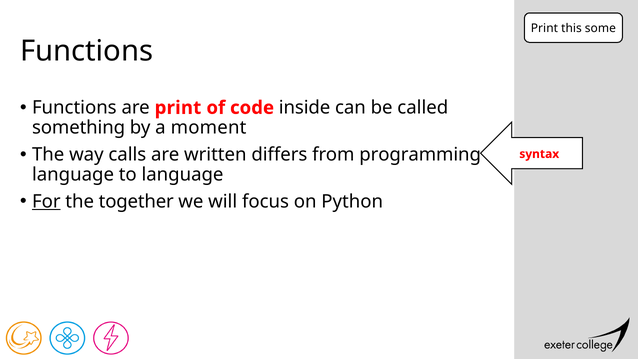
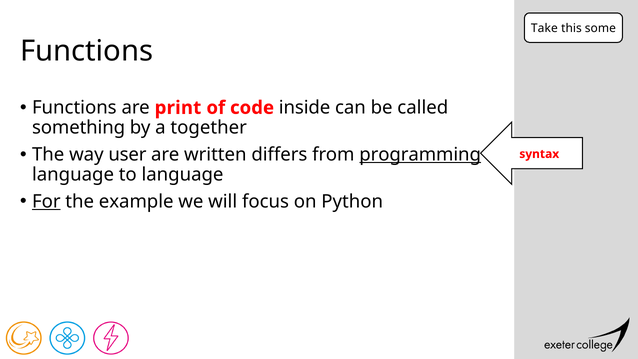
Print: Print -> Take (544, 29)
moment: moment -> together (209, 128)
calls: calls -> user (127, 155)
programming underline: none -> present (420, 155)
together: together -> example (136, 201)
